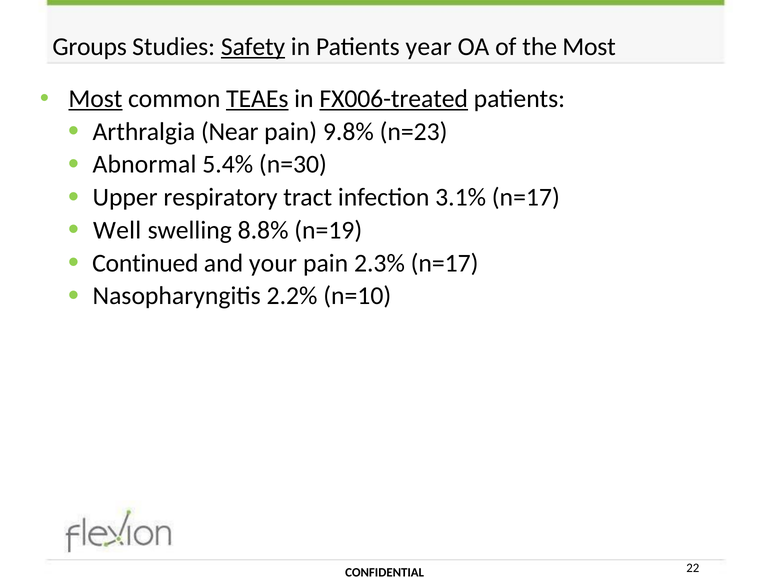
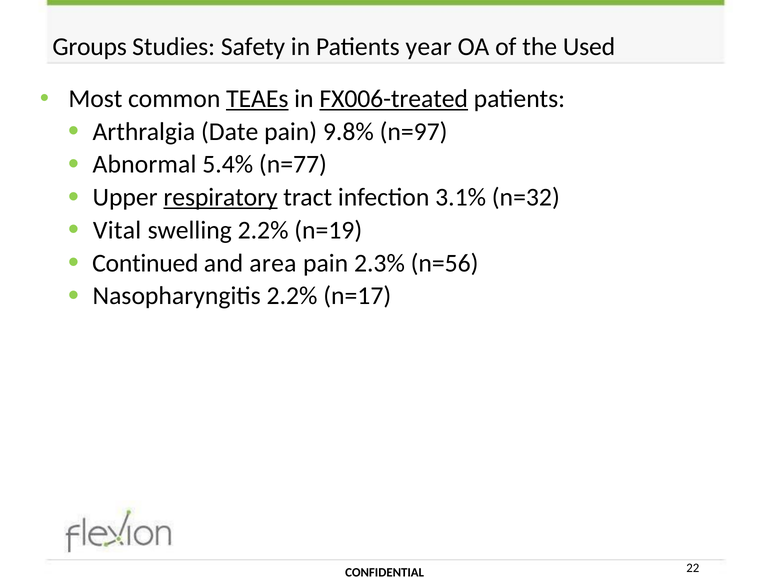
Safety underline: present -> none (253, 47)
the Most: Most -> Used (589, 47)
Most underline: present -> none (95, 99)
Near: Near -> Date (230, 132)
n=23: n=23 -> n=97 (414, 132)
n=30: n=30 -> n=77 (293, 165)
respiratory underline: none -> present (221, 197)
3.1% n=17: n=17 -> n=32 (526, 197)
Well: Well -> Vital (117, 230)
swelling 8.8%: 8.8% -> 2.2% (263, 230)
your: your -> area (273, 263)
2.3% n=17: n=17 -> n=56 (445, 263)
n=10: n=10 -> n=17 (357, 296)
